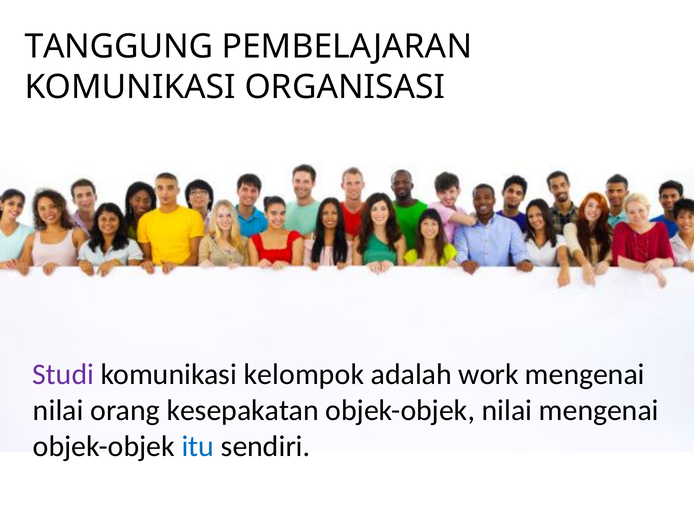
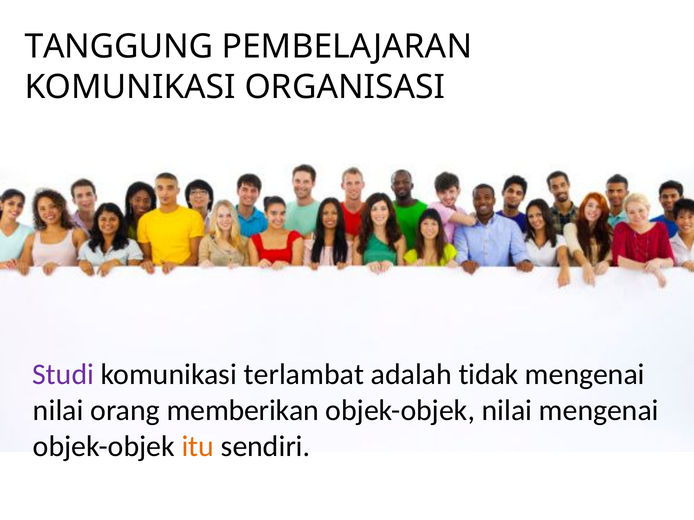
kelompok: kelompok -> terlambat (304, 375)
work: work -> tidak (489, 375)
kesepakatan: kesepakatan -> memberikan (243, 411)
itu colour: blue -> orange (198, 447)
